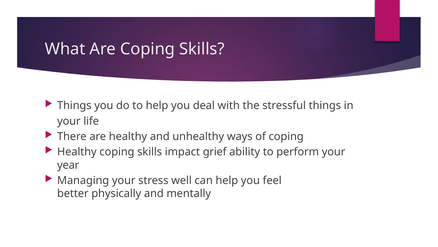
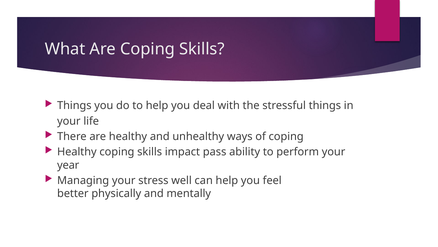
grief: grief -> pass (215, 152)
